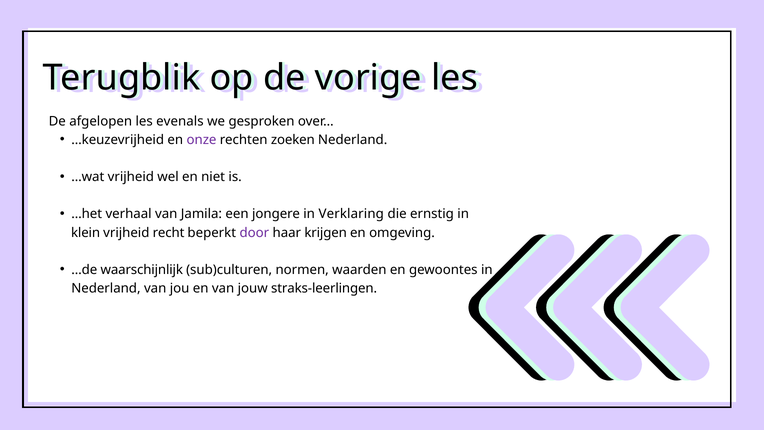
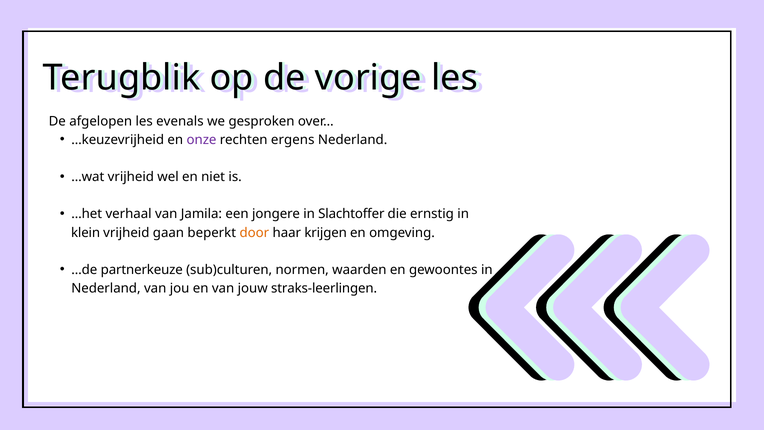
zoeken: zoeken -> ergens (293, 140)
Verklaring: Verklaring -> Slachtoffer (351, 214)
recht: recht -> gaan (168, 233)
door colour: purple -> orange (254, 233)
waarschijnlijk: waarschijnlijk -> partnerkeuze (142, 270)
